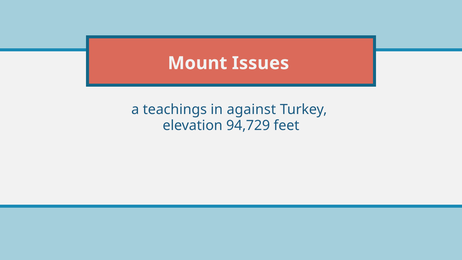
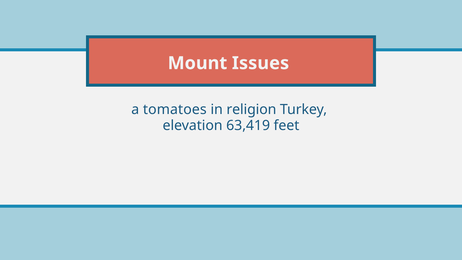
teachings: teachings -> tomatoes (175, 110)
against: against -> religion (251, 110)
94,729: 94,729 -> 63,419 (248, 126)
